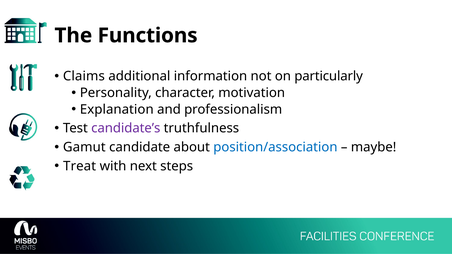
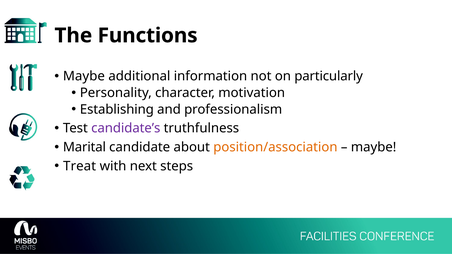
Claims: Claims -> Maybe (84, 76)
Explanation: Explanation -> Establishing (117, 110)
Gamut: Gamut -> Marital (84, 147)
position/association colour: blue -> orange (275, 147)
